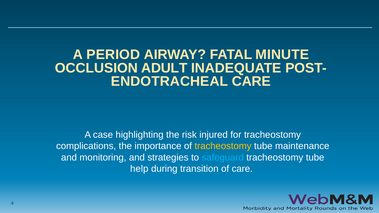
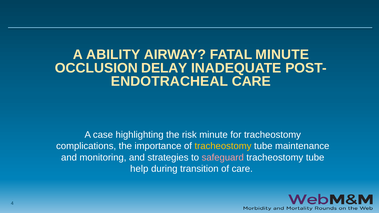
PERIOD: PERIOD -> ABILITY (113, 55)
ADULT: ADULT -> DELAY (164, 68)
risk injured: injured -> minute (214, 135)
safeguard colour: light blue -> pink (223, 158)
